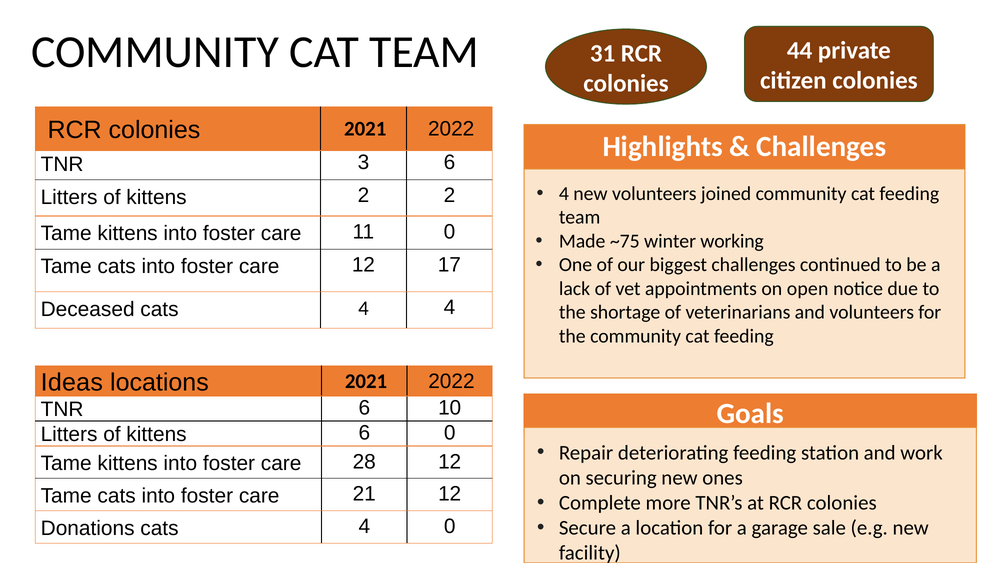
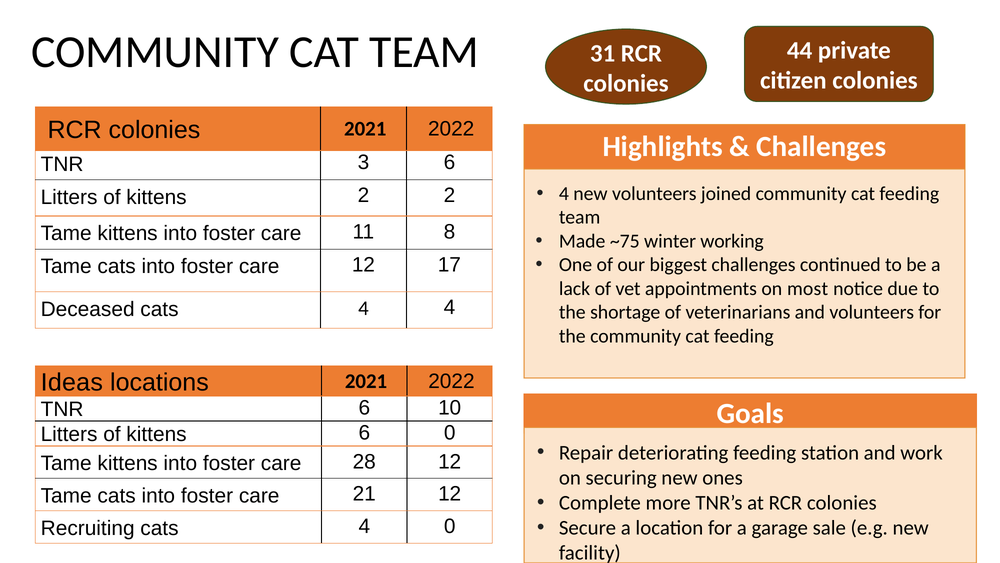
11 0: 0 -> 8 (449, 232)
open: open -> most (808, 288)
Donations: Donations -> Recruiting (88, 528)
